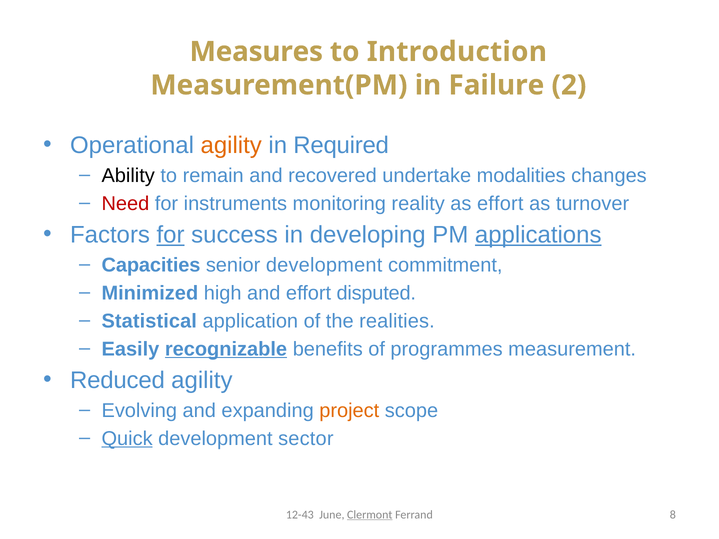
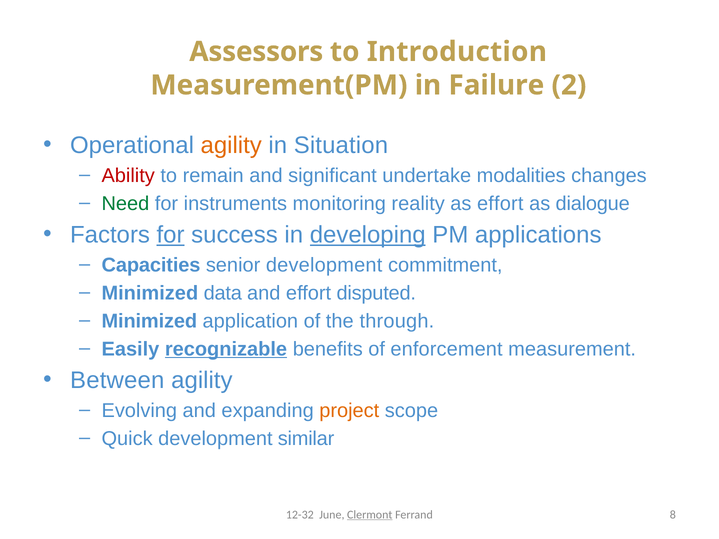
Measures: Measures -> Assessors (256, 52)
Required: Required -> Situation (341, 145)
Ability colour: black -> red (128, 176)
recovered: recovered -> significant (332, 176)
Need colour: red -> green (125, 204)
turnover: turnover -> dialogue (593, 204)
developing underline: none -> present (368, 235)
applications underline: present -> none (538, 235)
high: high -> data (223, 293)
Statistical: Statistical -> Minimized (149, 321)
realities: realities -> through (397, 321)
programmes: programmes -> enforcement (447, 349)
Reduced: Reduced -> Between (117, 381)
Quick underline: present -> none (127, 439)
sector: sector -> similar (306, 439)
12-43: 12-43 -> 12-32 (300, 515)
